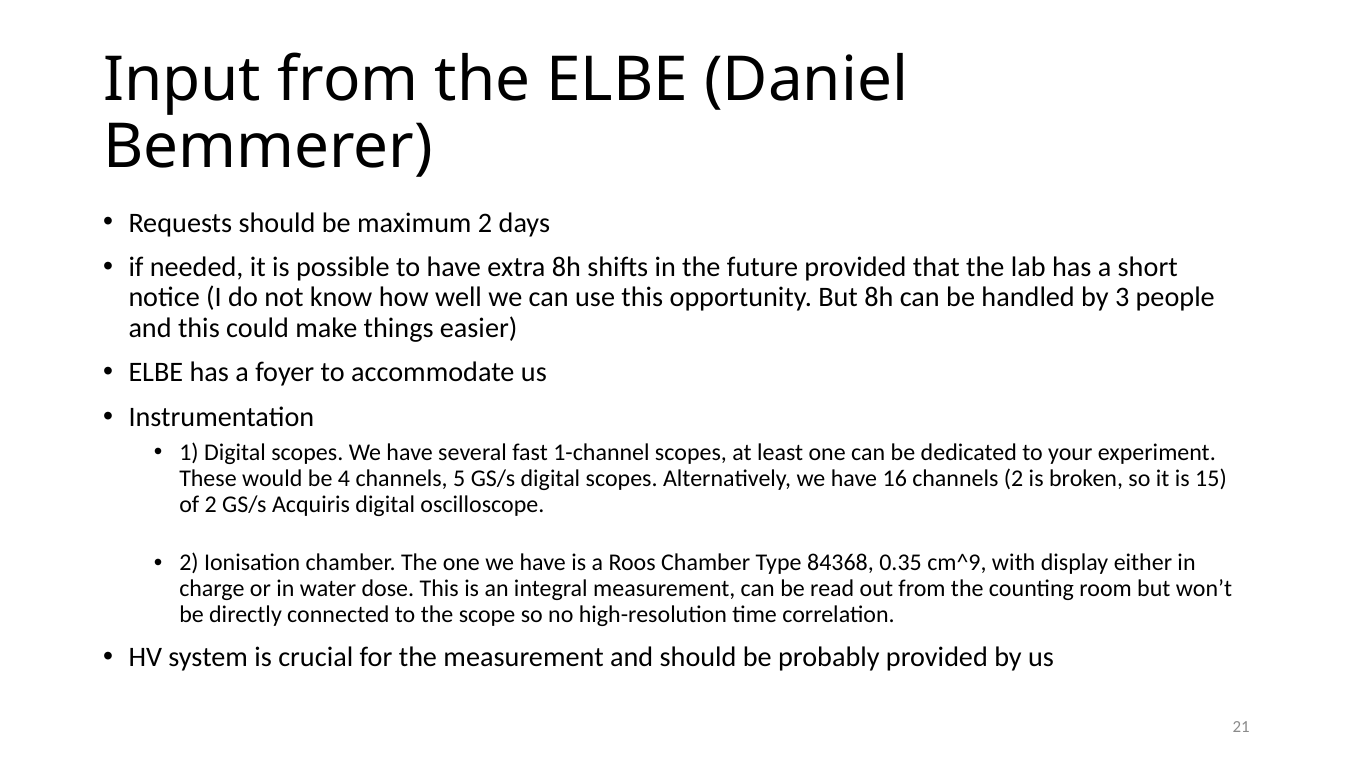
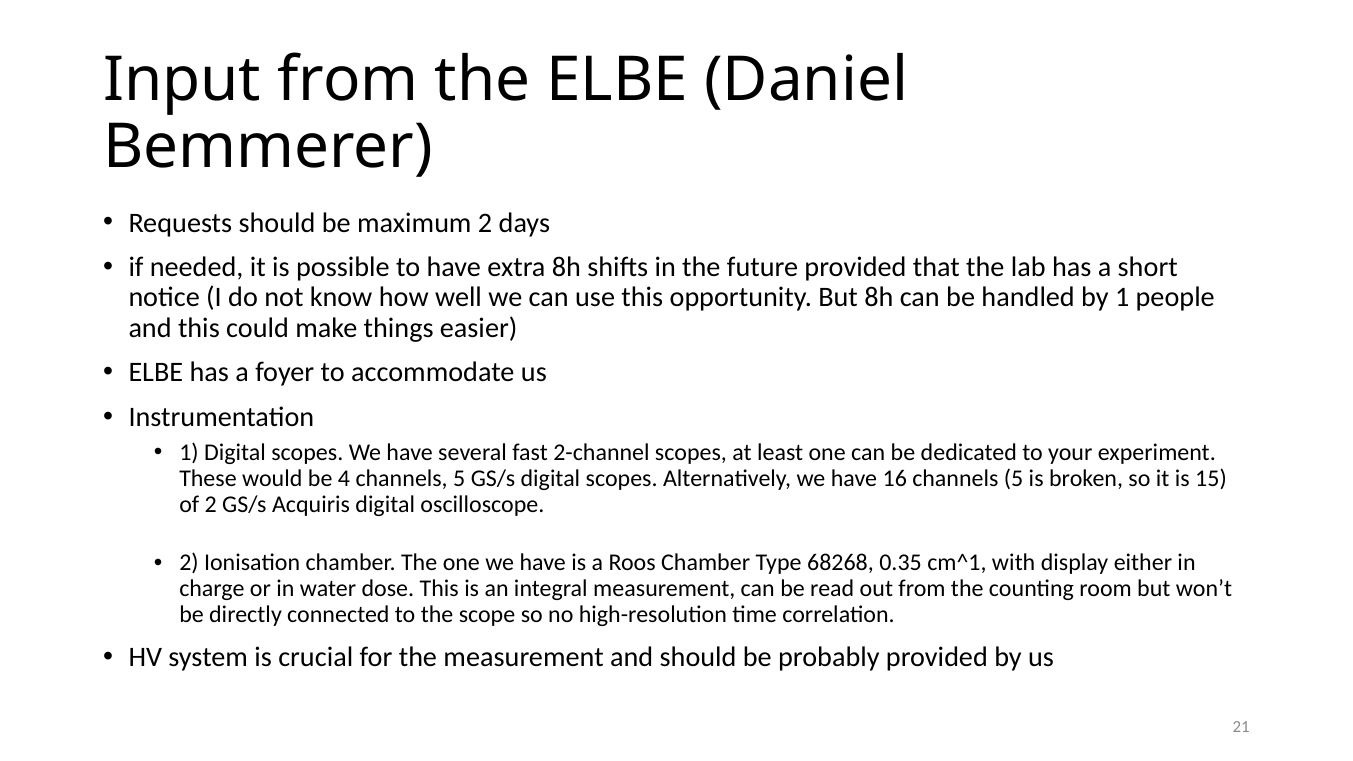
by 3: 3 -> 1 (1122, 298)
1-channel: 1-channel -> 2-channel (601, 452)
16 channels 2: 2 -> 5 (1014, 478)
84368: 84368 -> 68268 (840, 563)
cm^9: cm^9 -> cm^1 (957, 563)
